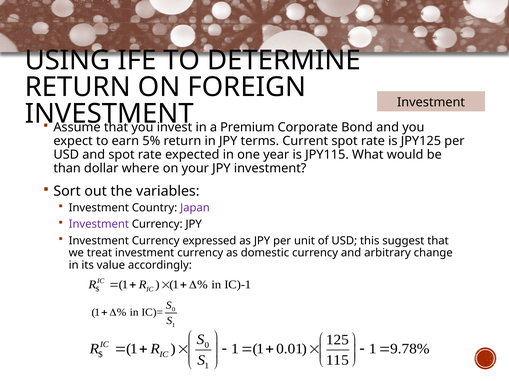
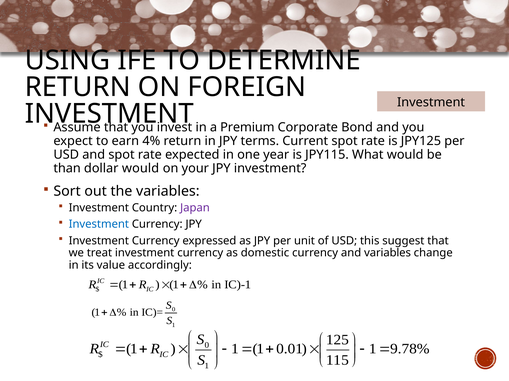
5%: 5% -> 4% (151, 141)
dollar where: where -> would (141, 169)
Investment colour: purple -> blue (99, 225)
and arbitrary: arbitrary -> variables (388, 253)
